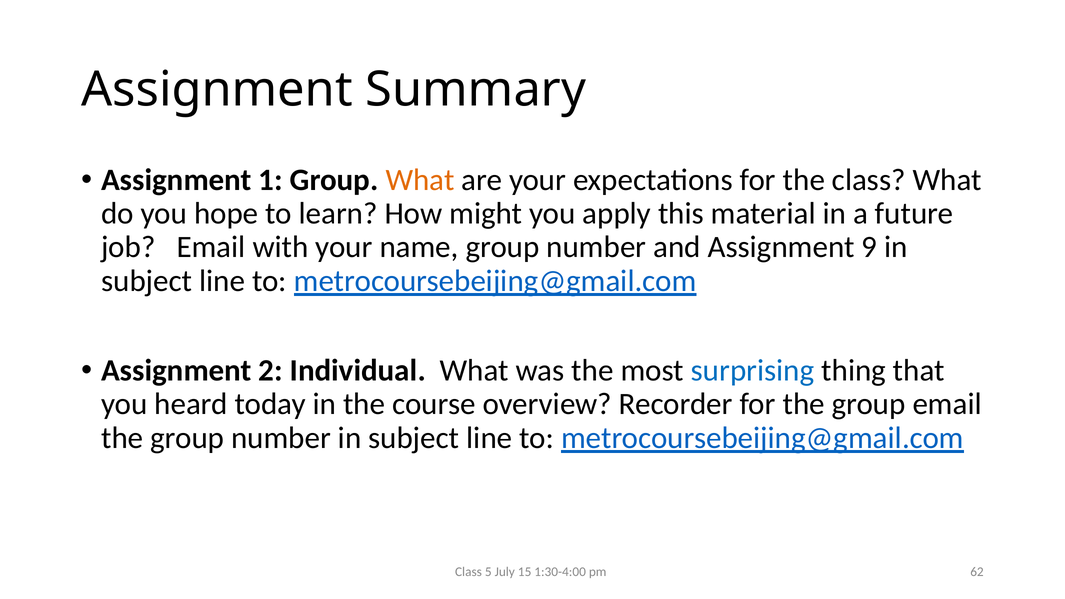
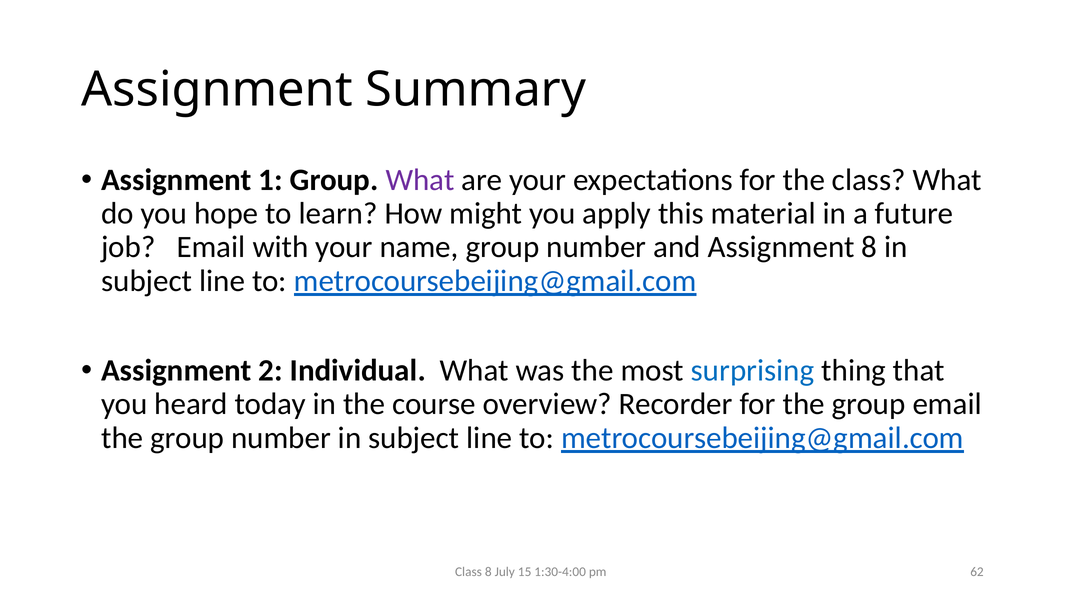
What colour: orange -> purple (420, 180)
Assignment 9: 9 -> 8 (869, 247)
Class 5: 5 -> 8 (488, 572)
